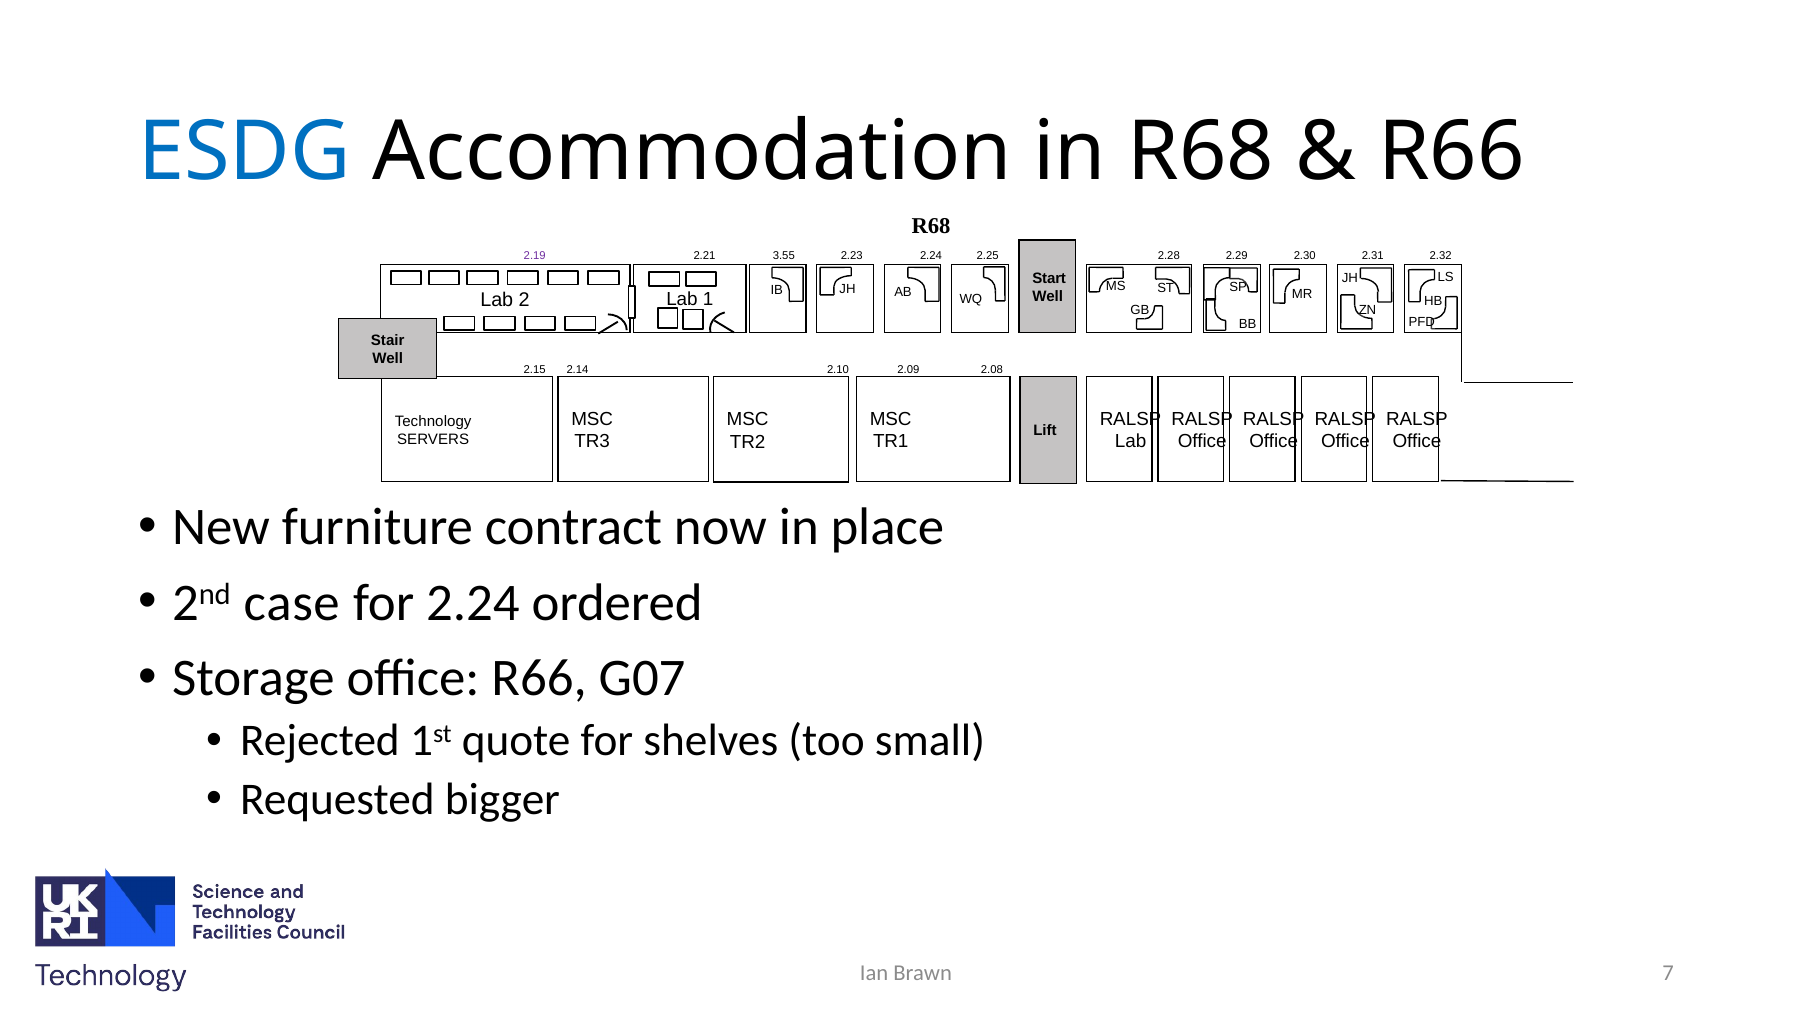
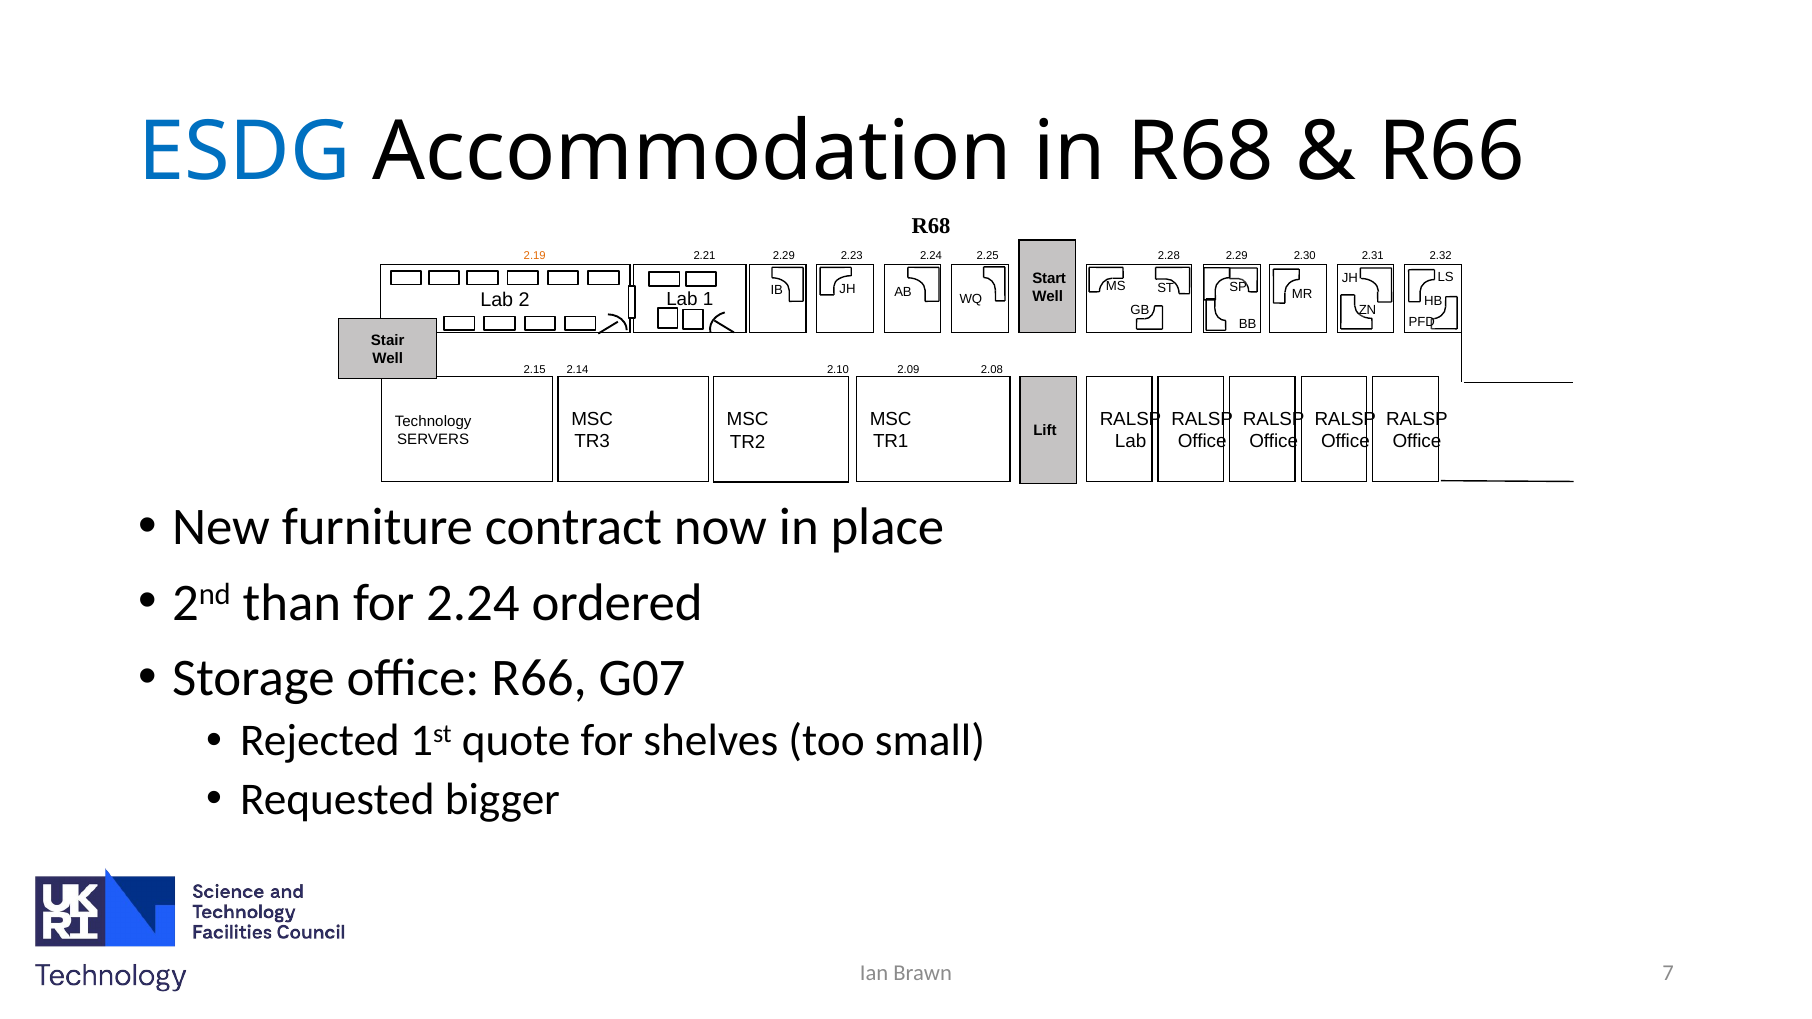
2.19 colour: purple -> orange (535, 256)
2.21 3.55: 3.55 -> 2.29 (784, 256)
case: case -> than (292, 603)
